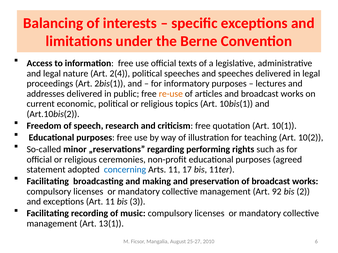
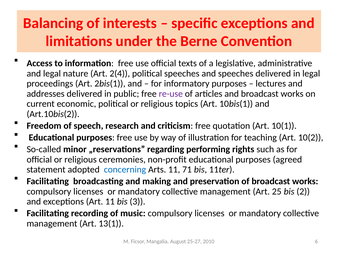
re-use colour: orange -> purple (171, 94)
17: 17 -> 71 (187, 170)
92: 92 -> 25 (277, 192)
